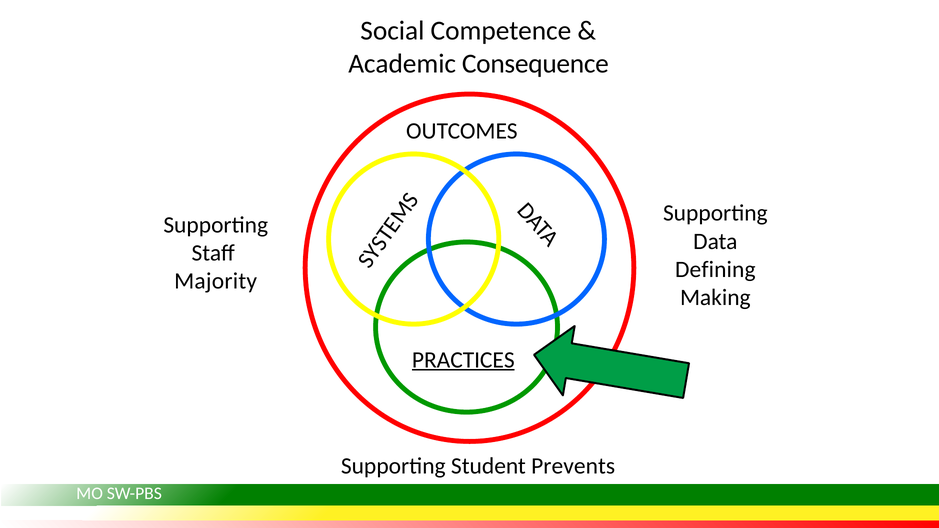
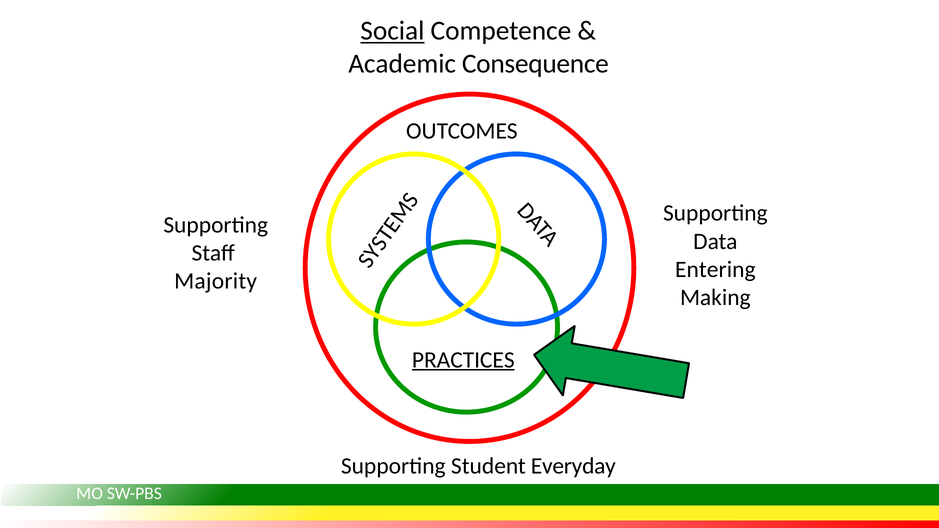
Social underline: none -> present (392, 31)
Defining: Defining -> Entering (715, 270)
Prevents: Prevents -> Everyday (573, 466)
